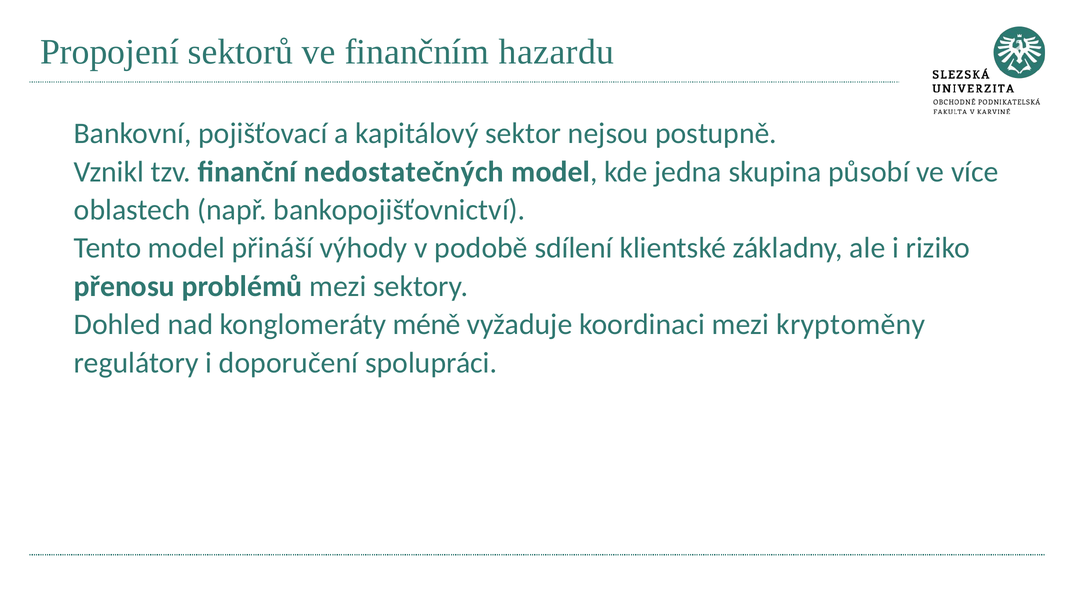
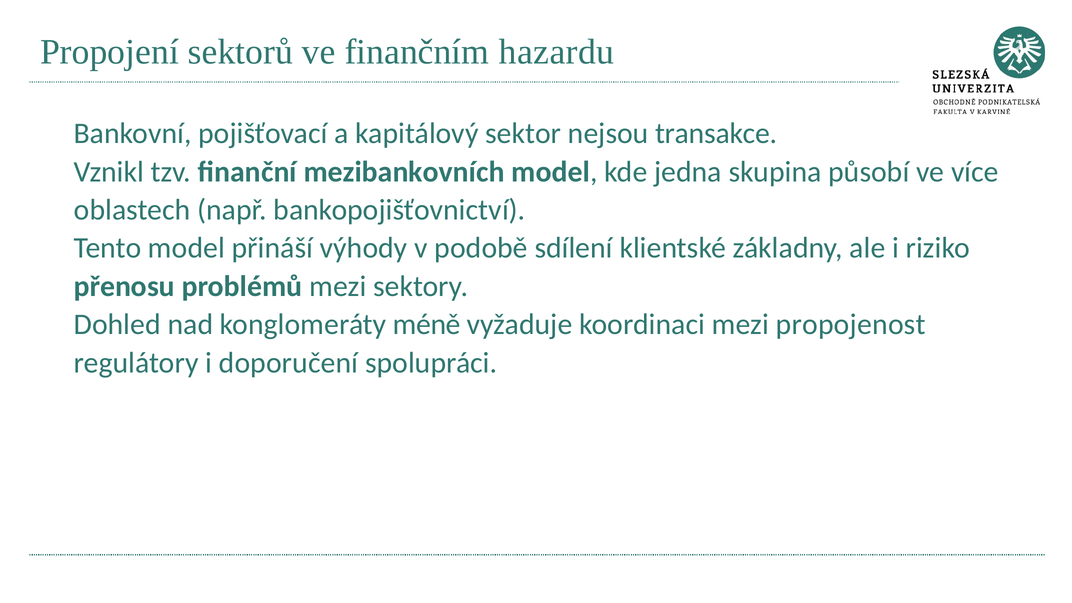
postupně: postupně -> transakce (716, 133)
nedostatečných: nedostatečných -> mezibankovních (404, 172)
kryptoměny: kryptoměny -> propojenost (851, 325)
